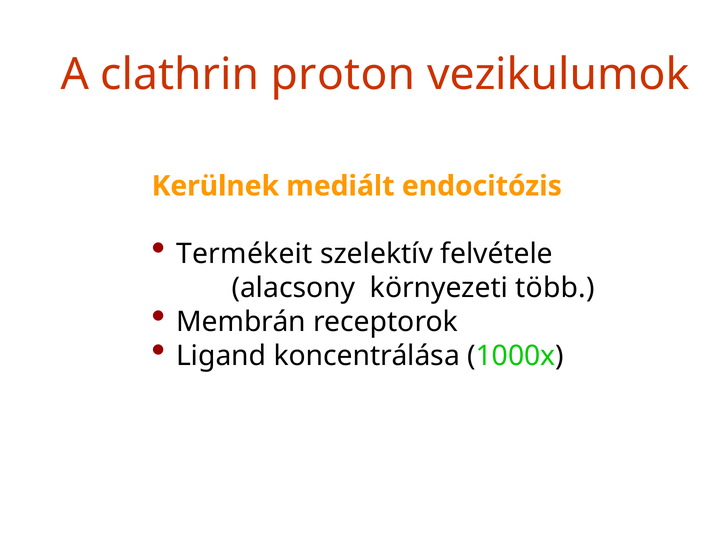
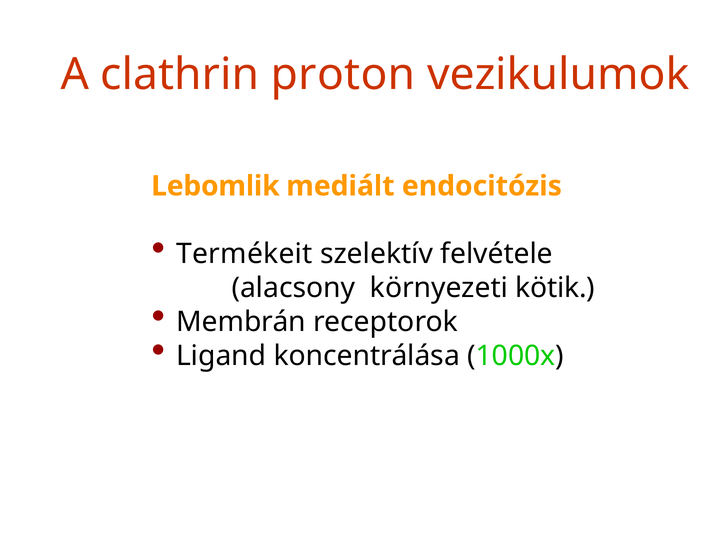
Kerülnek: Kerülnek -> Lebomlik (215, 186)
több: több -> kötik (555, 288)
